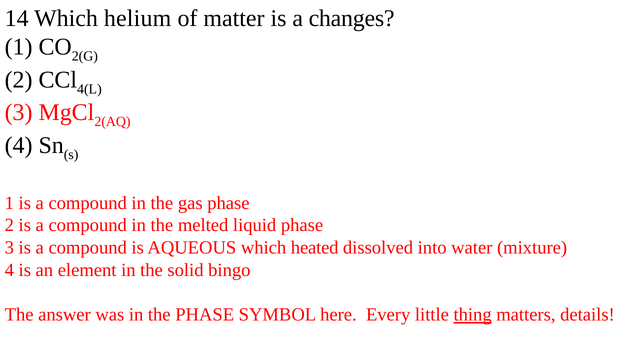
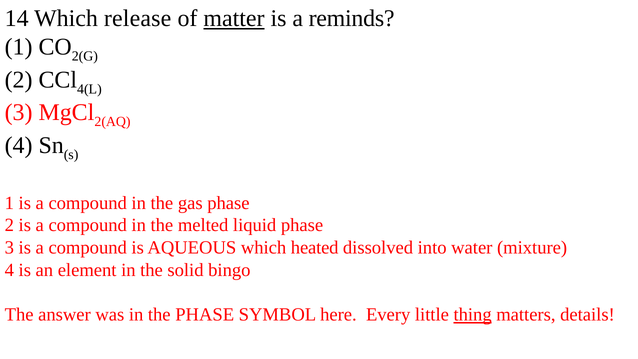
helium: helium -> release (138, 18)
matter underline: none -> present (234, 18)
changes: changes -> reminds (352, 18)
